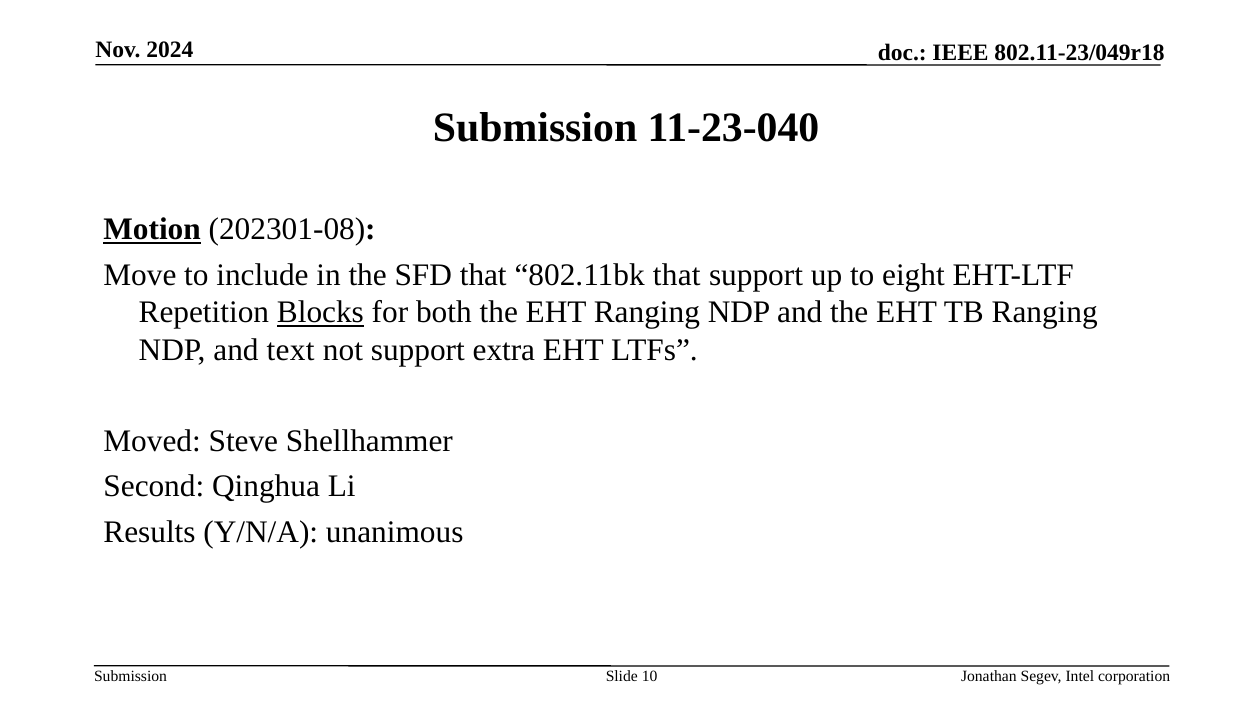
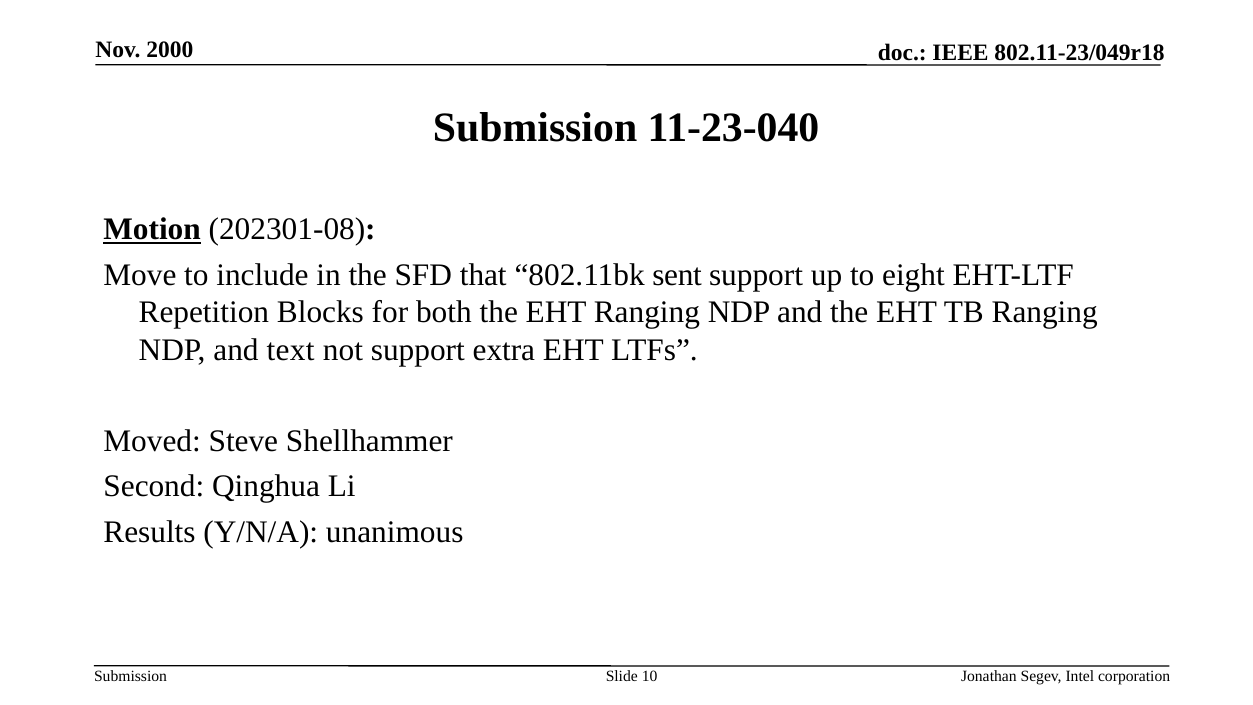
2024: 2024 -> 2000 (170, 50)
802.11bk that: that -> sent (677, 275)
Blocks underline: present -> none (320, 312)
